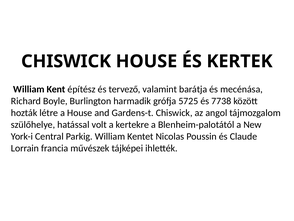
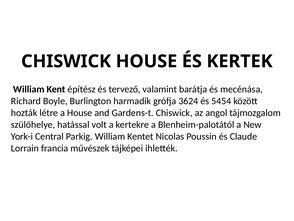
5725: 5725 -> 3624 (188, 101)
7738: 7738 -> 5454 (221, 101)
